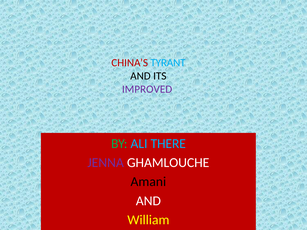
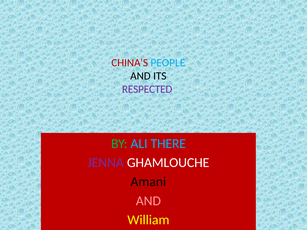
TYRANT: TYRANT -> PEOPLE (168, 63)
IMPROVED: IMPROVED -> RESPECTED (147, 89)
AND colour: white -> pink (148, 201)
